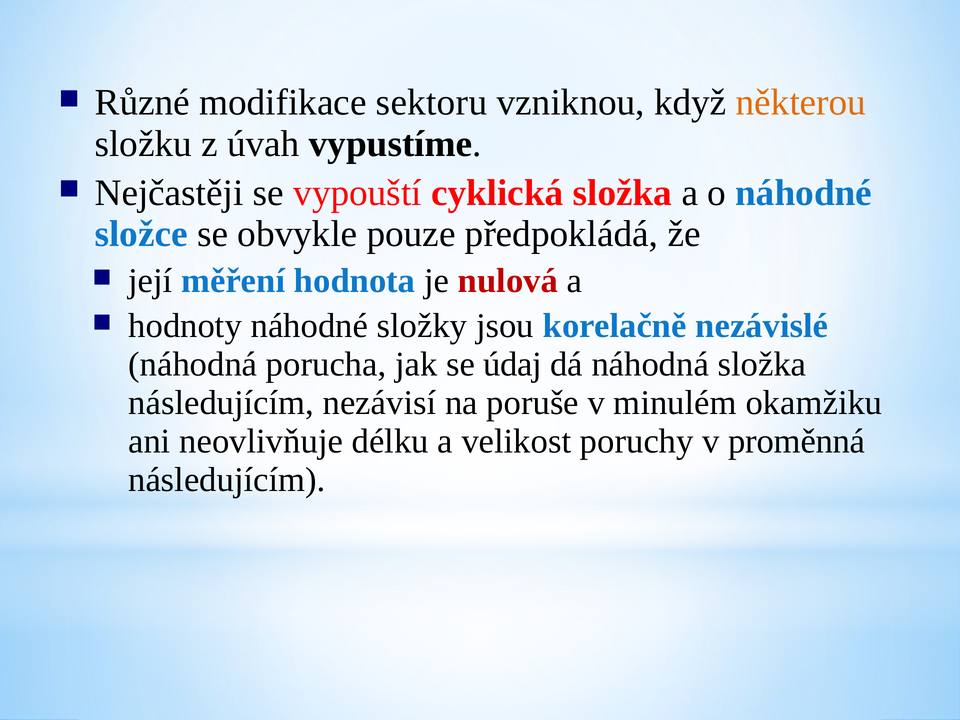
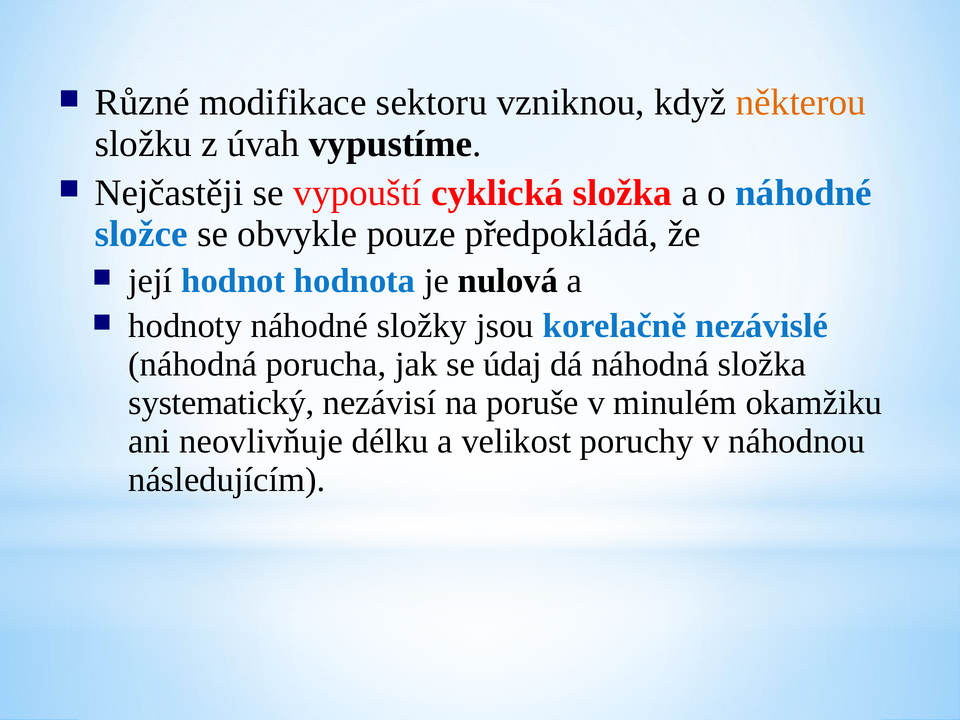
měření: měření -> hodnot (233, 281)
nulová colour: red -> black (508, 281)
následujícím: následujícím -> systematický (221, 403)
proměnná: proměnná -> náhodnou (797, 441)
